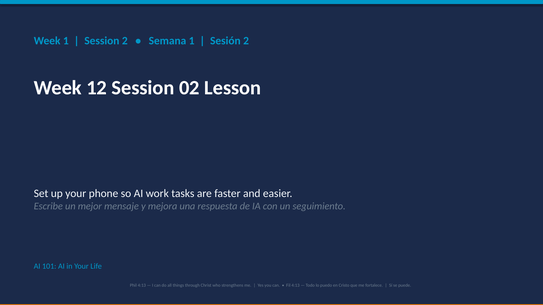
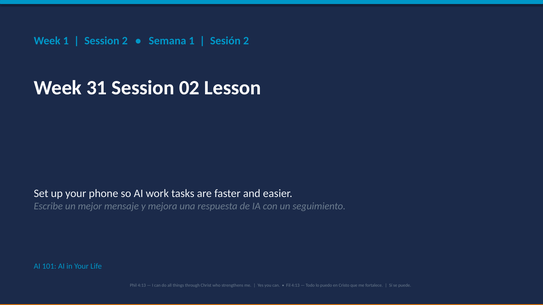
12: 12 -> 31 (97, 88)
